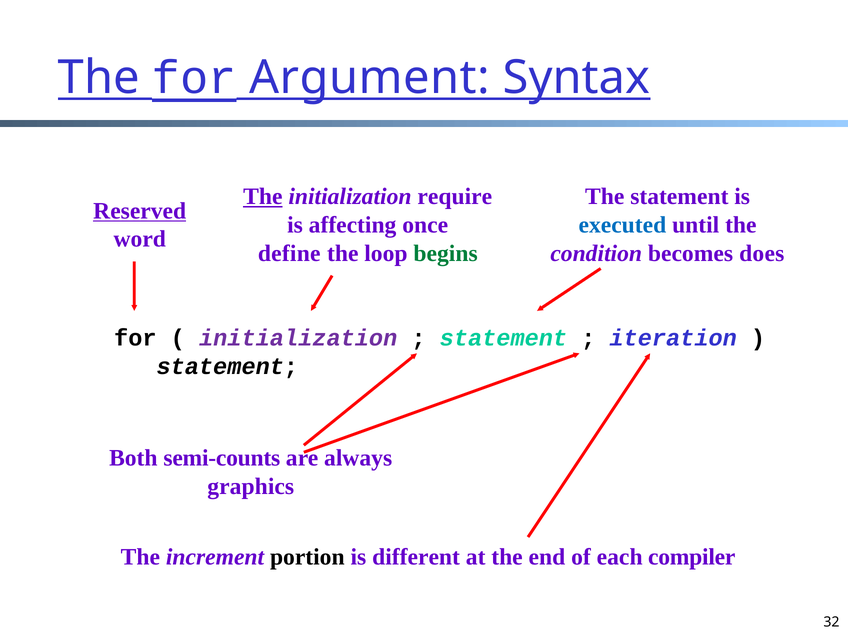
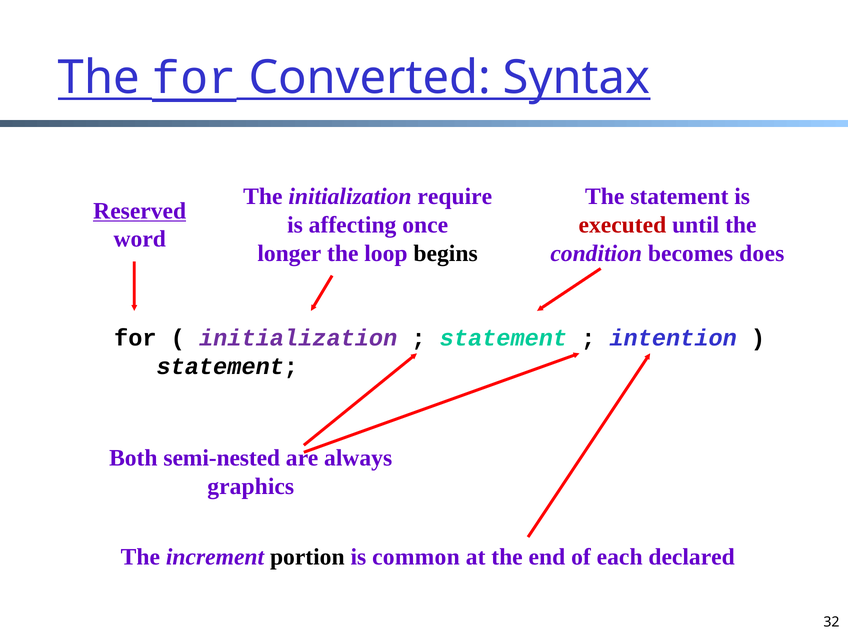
Argument: Argument -> Converted (370, 77)
The underline: present -> none (263, 197)
executed colour: blue -> red (622, 225)
define: define -> longer (289, 253)
begins colour: green -> black (446, 253)
iteration: iteration -> intention (673, 338)
semi-counts: semi-counts -> semi-nested (222, 458)
different: different -> common (416, 557)
compiler: compiler -> declared (692, 557)
